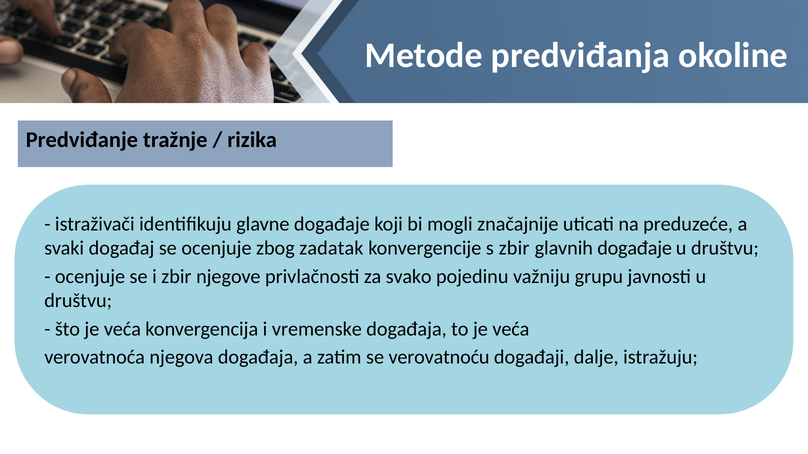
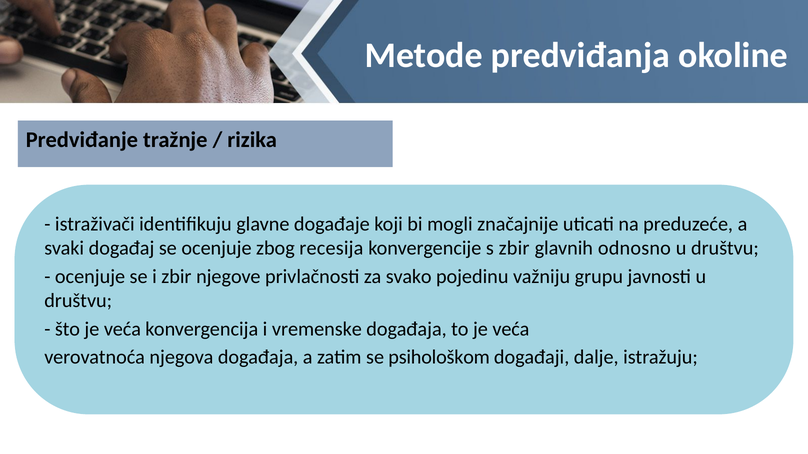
zadatak: zadatak -> recesija (331, 248)
glavnih događaje: događaje -> odnosno (634, 248)
verovatnoću: verovatnoću -> psihološkom (439, 358)
